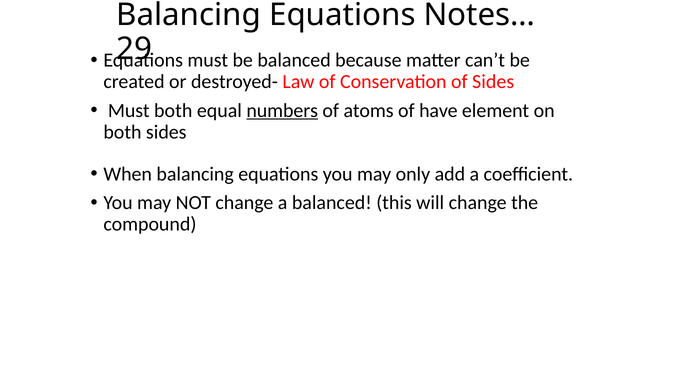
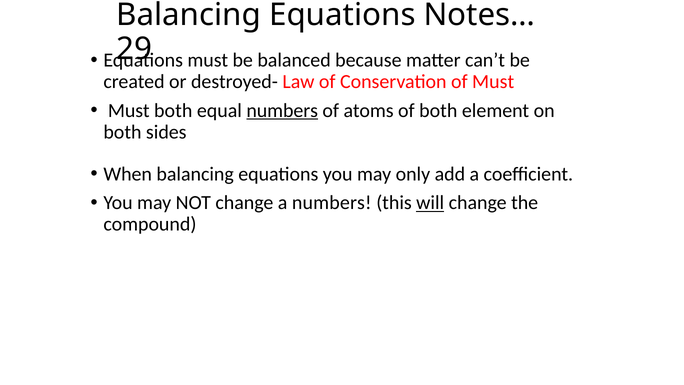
of Sides: Sides -> Must (493, 82)
of have: have -> both (438, 110)
a balanced: balanced -> numbers (332, 203)
will underline: none -> present (430, 203)
